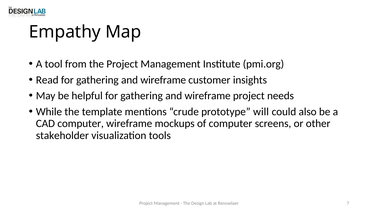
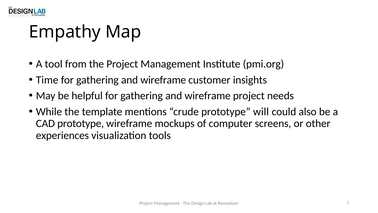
Read: Read -> Time (47, 80)
CAD computer: computer -> prototype (81, 123)
stakeholder: stakeholder -> experiences (62, 135)
